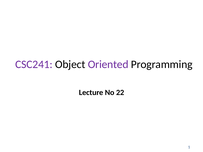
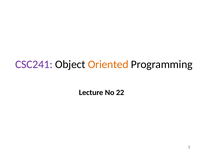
Oriented colour: purple -> orange (108, 64)
